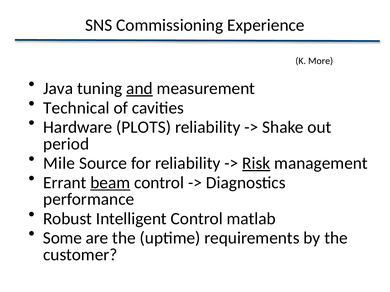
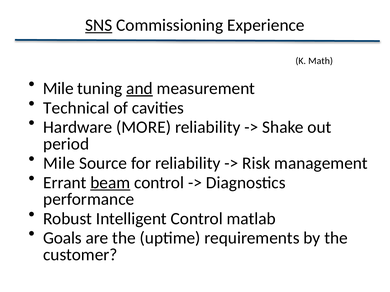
SNS underline: none -> present (99, 25)
More: More -> Math (321, 61)
Java: Java -> Mile (58, 89)
PLOTS: PLOTS -> MORE (144, 127)
Risk underline: present -> none (256, 163)
Some: Some -> Goals (62, 238)
